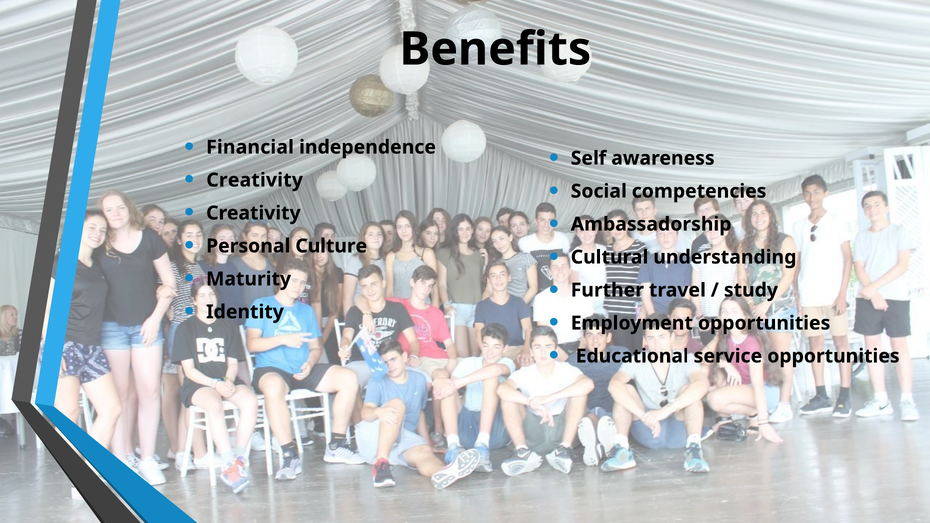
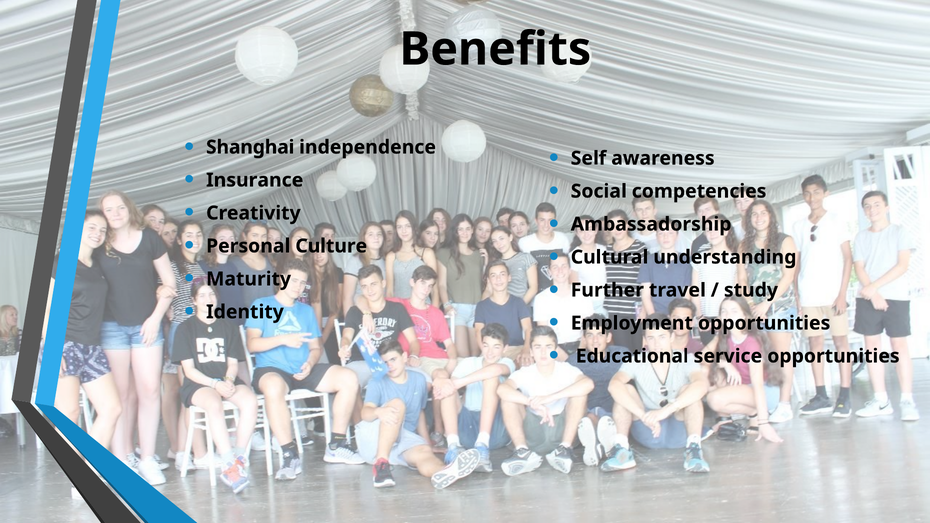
Financial: Financial -> Shanghai (250, 147)
Creativity: Creativity -> Insurance (255, 180)
